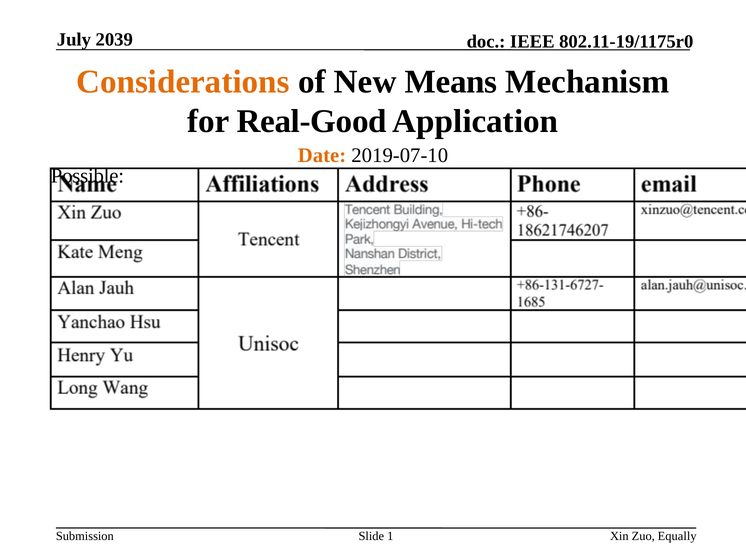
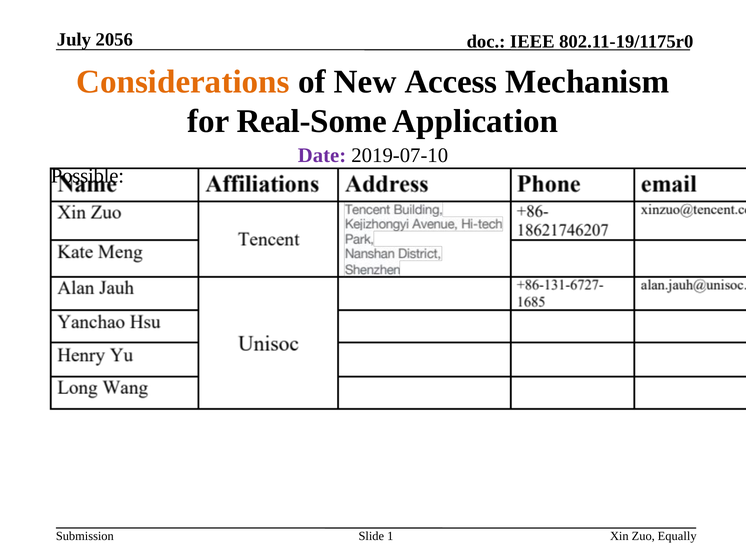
2039: 2039 -> 2056 (114, 40)
Means: Means -> Access (451, 82)
Real-Good: Real-Good -> Real-Some (312, 122)
Date colour: orange -> purple (322, 156)
